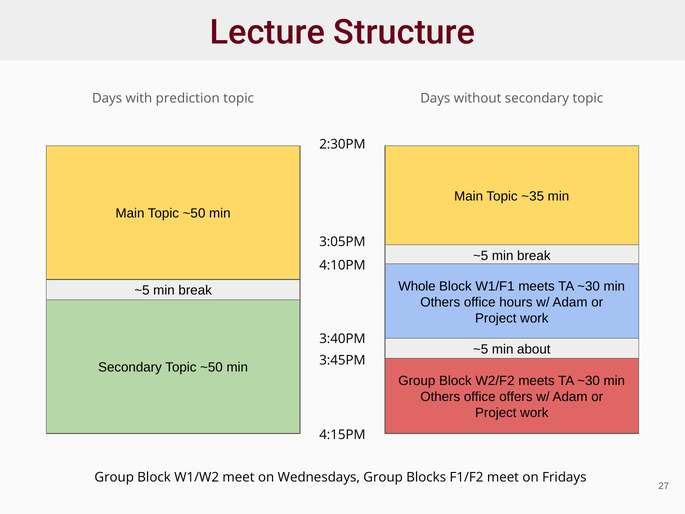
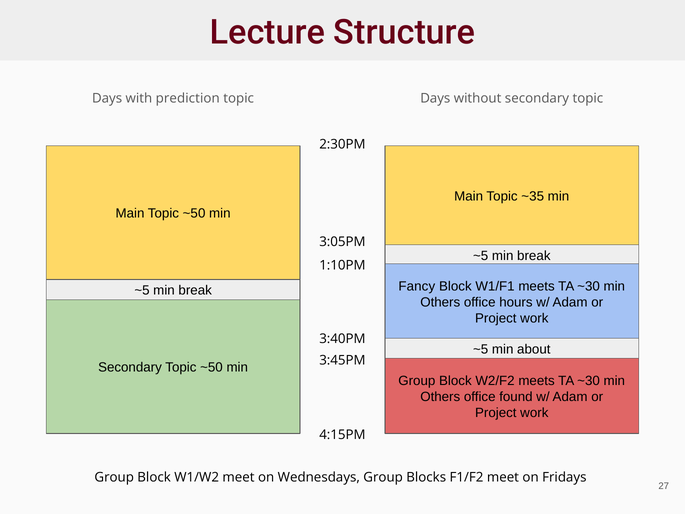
4:10PM: 4:10PM -> 1:10PM (342, 265)
Whole: Whole -> Fancy (417, 286)
offers: offers -> found (516, 397)
